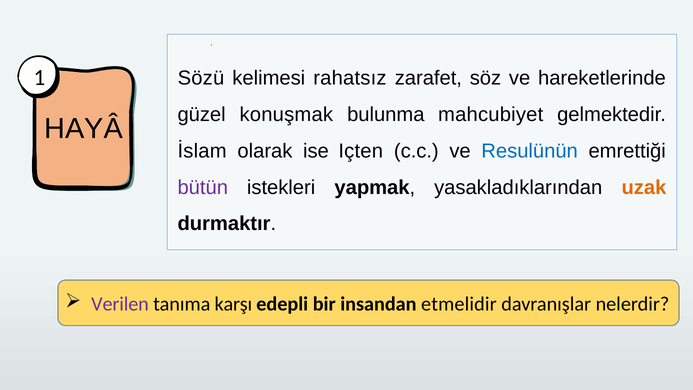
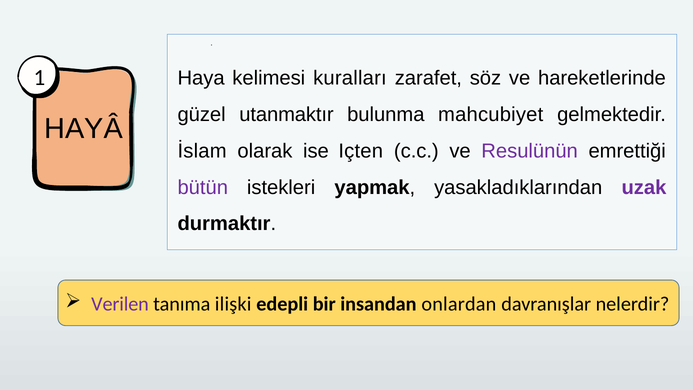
Sözü: Sözü -> Haya (201, 78)
rahatsız: rahatsız -> kuralları (350, 78)
konuşmak: konuşmak -> utanmaktır (286, 114)
Resulünün colour: blue -> purple (530, 151)
uzak colour: orange -> purple (644, 187)
karşı: karşı -> ilişki (233, 304)
etmelidir: etmelidir -> onlardan (459, 304)
